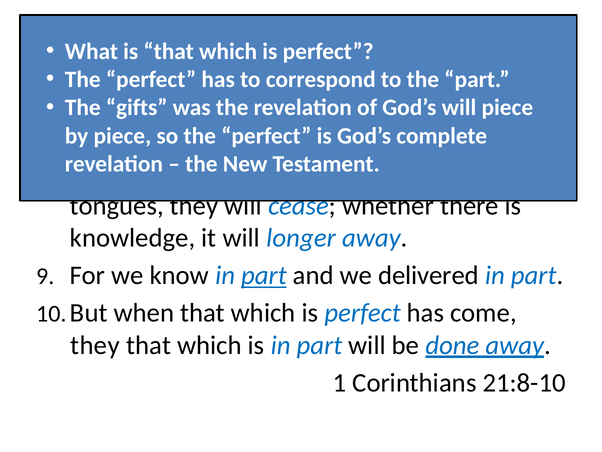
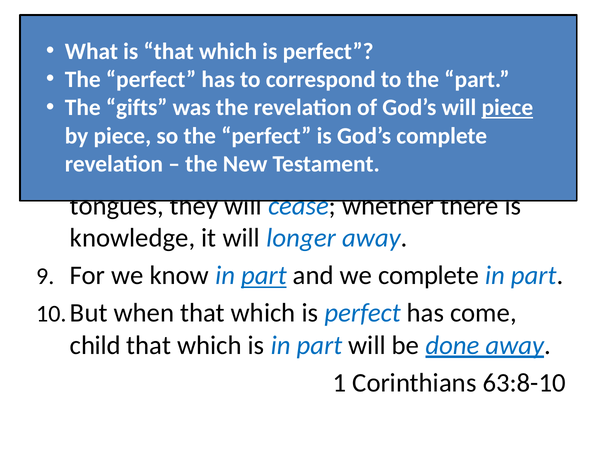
piece underline: none -> present (507, 108)
we delivered: delivered -> complete (429, 275)
they: they -> child (95, 345)
21:8-10: 21:8-10 -> 63:8-10 (524, 382)
